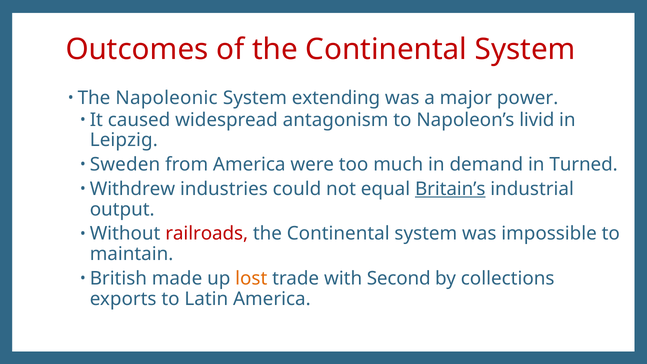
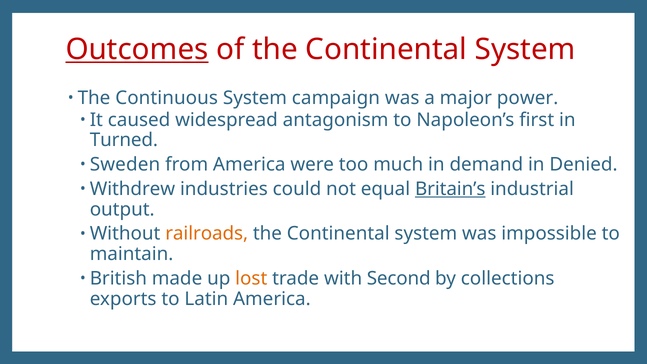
Outcomes underline: none -> present (137, 49)
Napoleonic: Napoleonic -> Continuous (167, 98)
extending: extending -> campaign (336, 98)
livid: livid -> first (537, 120)
Leipzig: Leipzig -> Turned (124, 140)
Turned: Turned -> Denied (583, 165)
railroads colour: red -> orange (207, 234)
